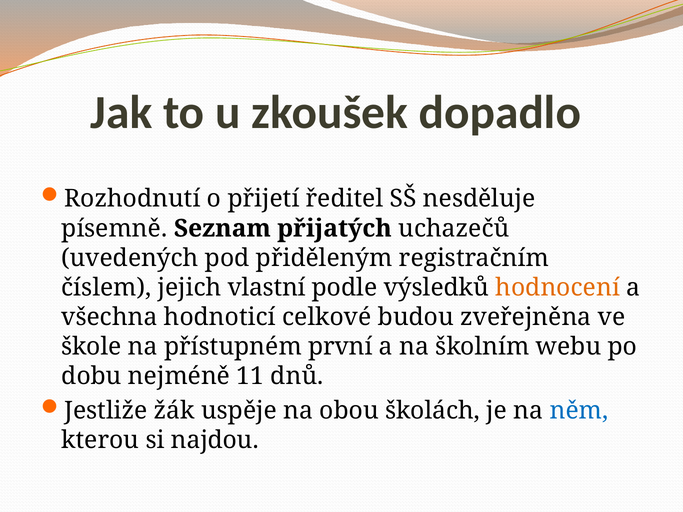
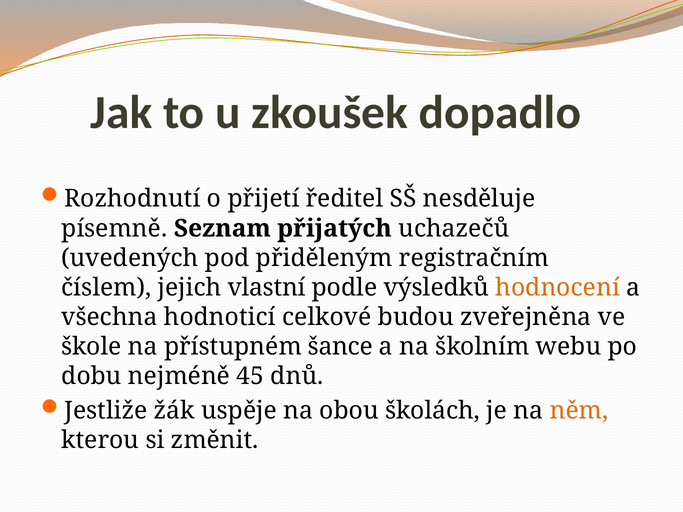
první: první -> šance (340, 347)
11: 11 -> 45 (250, 376)
něm colour: blue -> orange (579, 411)
najdou: najdou -> změnit (215, 440)
